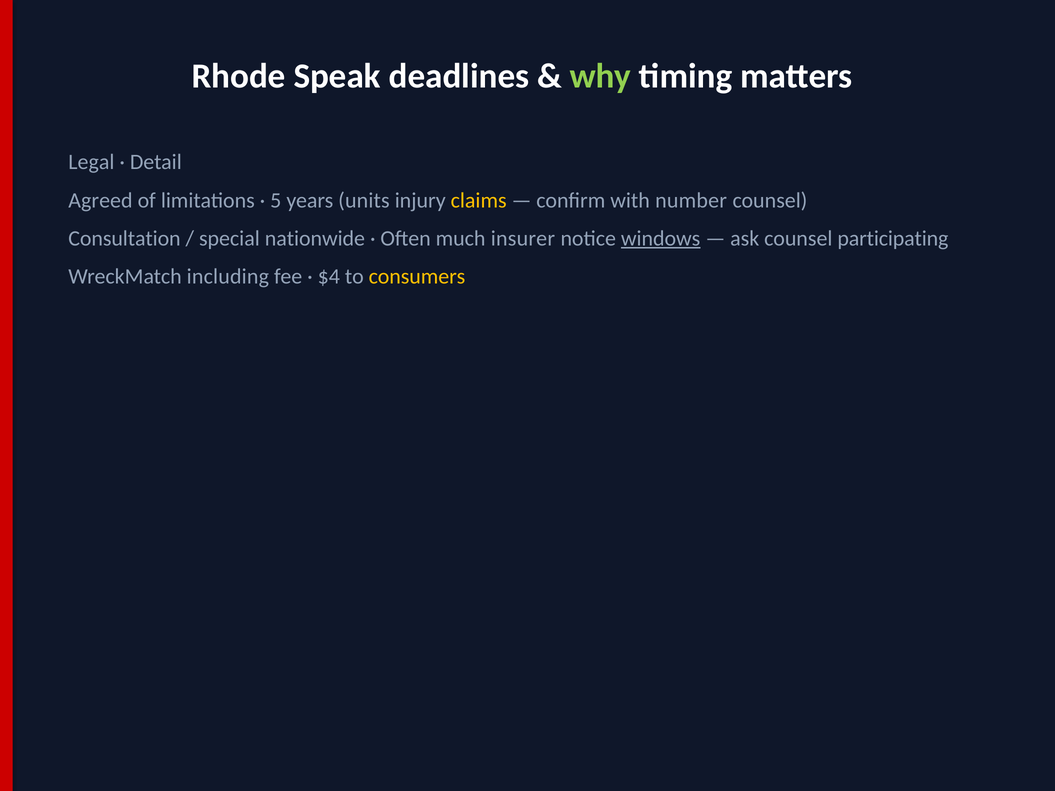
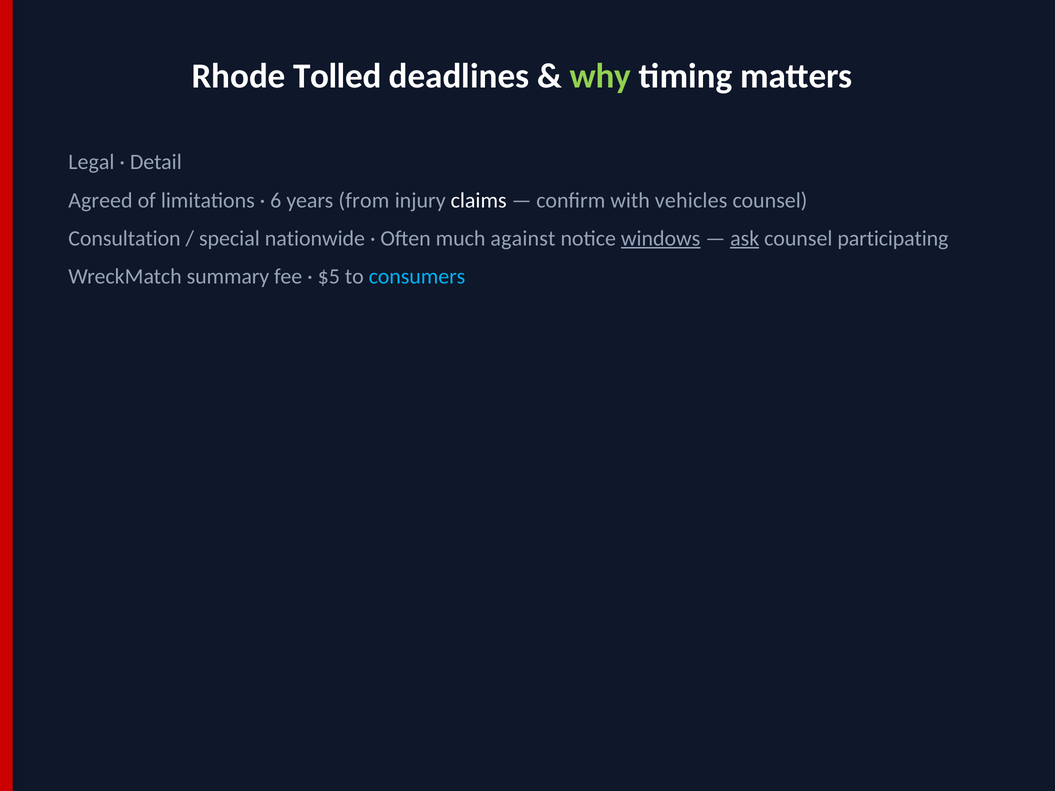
Speak: Speak -> Tolled (337, 76)
5: 5 -> 6 (276, 200)
units: units -> from (364, 200)
claims colour: yellow -> white (479, 200)
number: number -> vehicles (691, 200)
insurer: insurer -> against (523, 238)
ask underline: none -> present (745, 238)
including: including -> summary (228, 277)
$4: $4 -> $5 (329, 277)
consumers colour: yellow -> light blue (417, 277)
